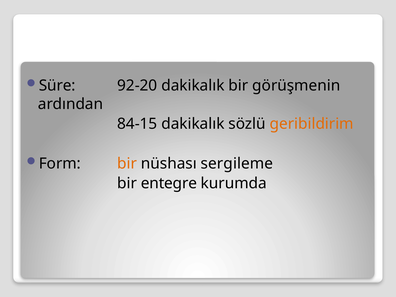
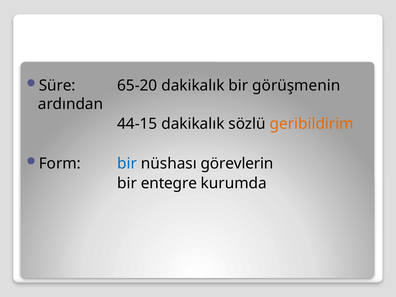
92-20: 92-20 -> 65-20 (137, 85)
84-15: 84-15 -> 44-15 (137, 124)
bir colour: orange -> blue (127, 164)
sergileme: sergileme -> görevlerin (237, 164)
